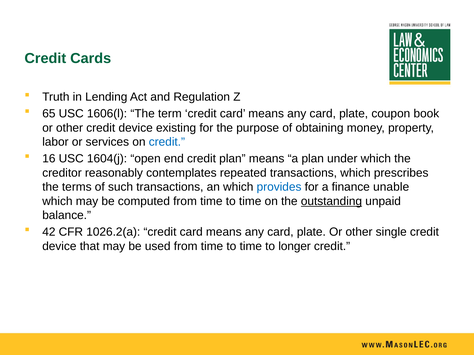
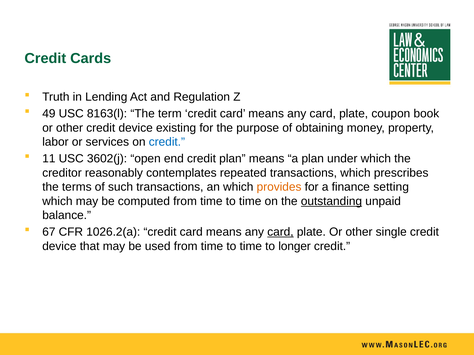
65: 65 -> 49 (49, 114)
1606(l: 1606(l -> 8163(l (107, 114)
16: 16 -> 11 (49, 159)
1604(j: 1604(j -> 3602(j (107, 159)
provides colour: blue -> orange (279, 187)
unable: unable -> setting (391, 187)
42: 42 -> 67 (49, 232)
card underline: none -> present (280, 232)
